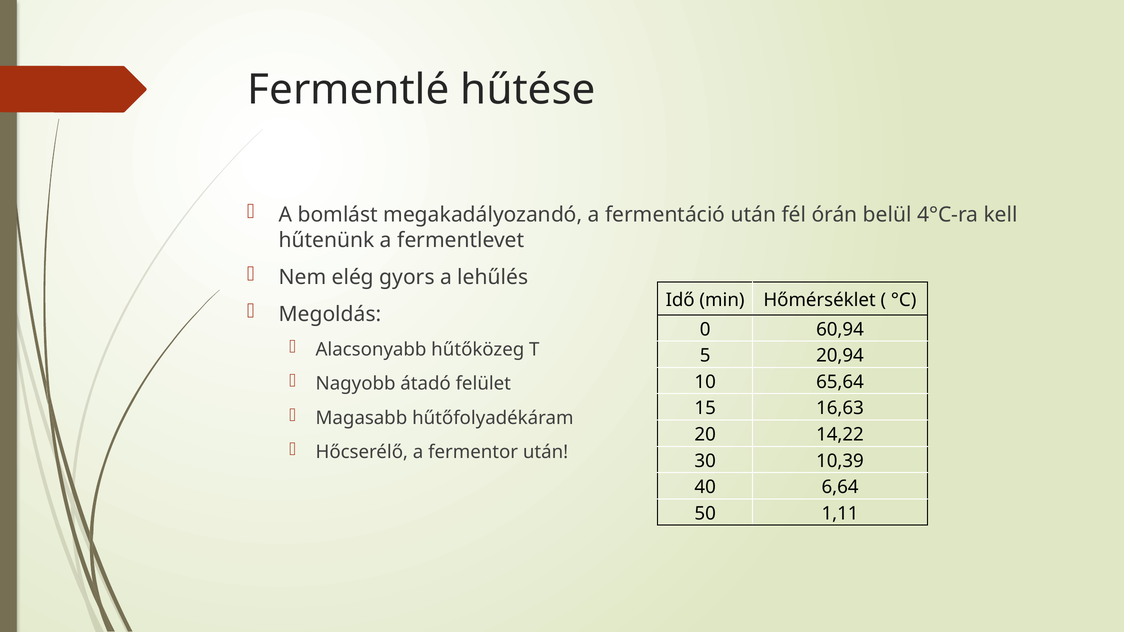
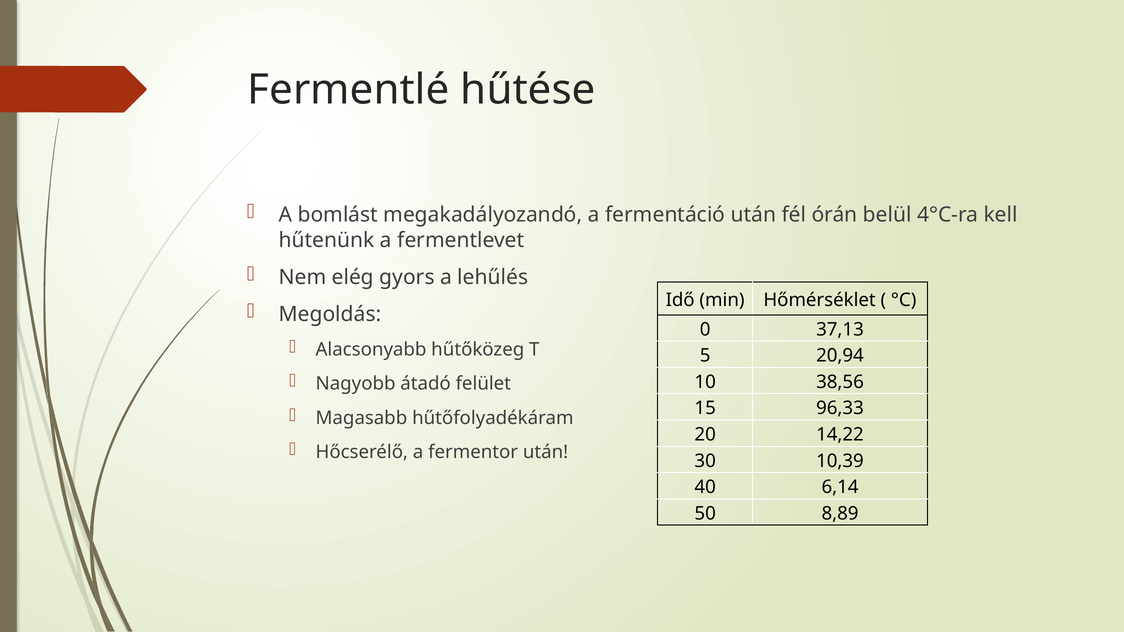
60,94: 60,94 -> 37,13 (840, 330)
65,64: 65,64 -> 38,56 (840, 382)
16,63: 16,63 -> 96,33 (840, 408)
6,64: 6,64 -> 6,14 (840, 487)
1,11: 1,11 -> 8,89 (840, 514)
